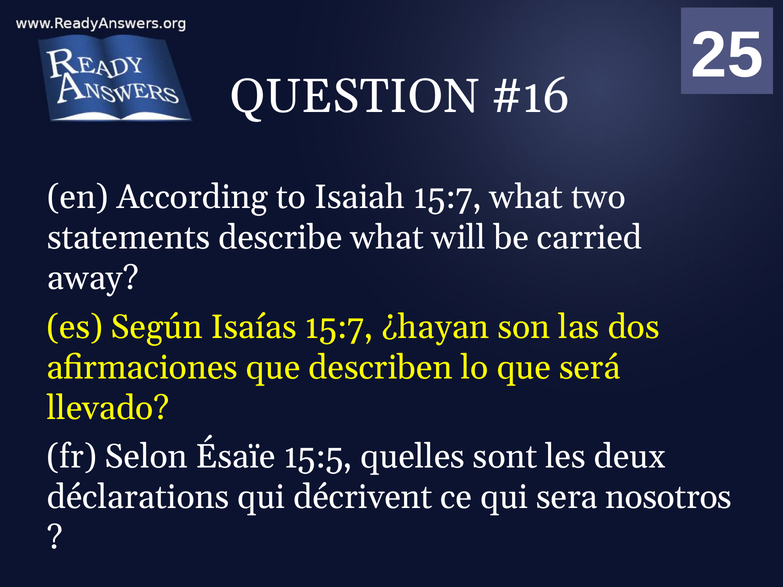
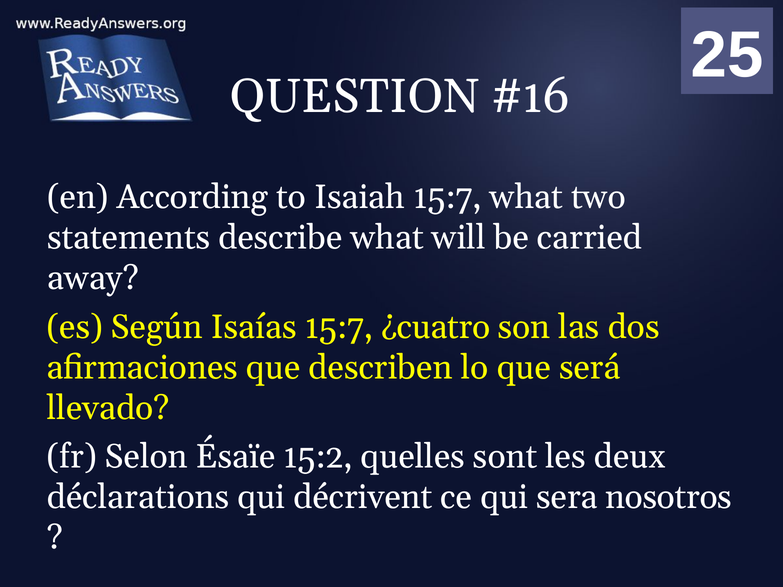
¿hayan: ¿hayan -> ¿cuatro (436, 327)
15:5: 15:5 -> 15:2 (318, 457)
